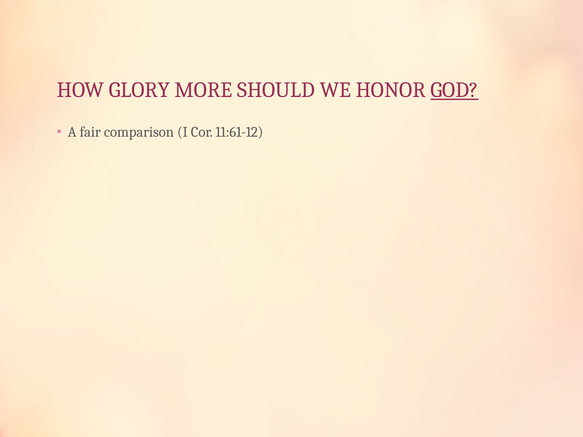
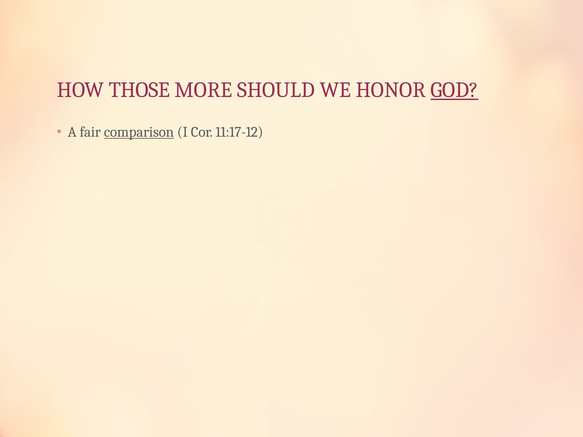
GLORY: GLORY -> THOSE (139, 90)
comparison underline: none -> present (139, 132)
11:61-12: 11:61-12 -> 11:17-12 (239, 132)
